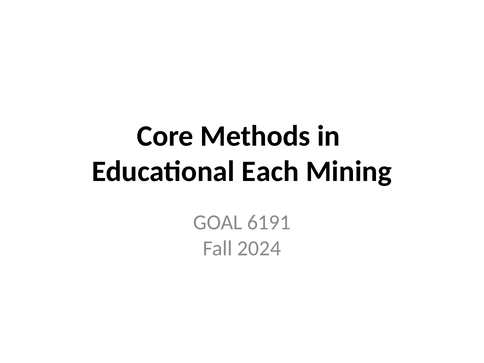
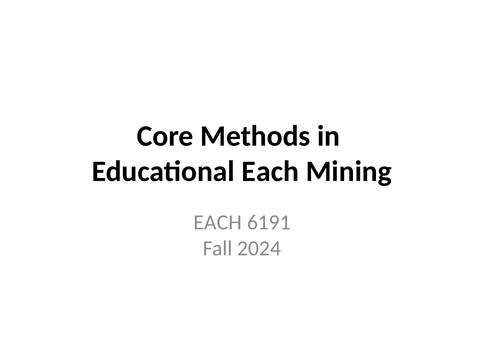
GOAL: GOAL -> EACH (218, 223)
